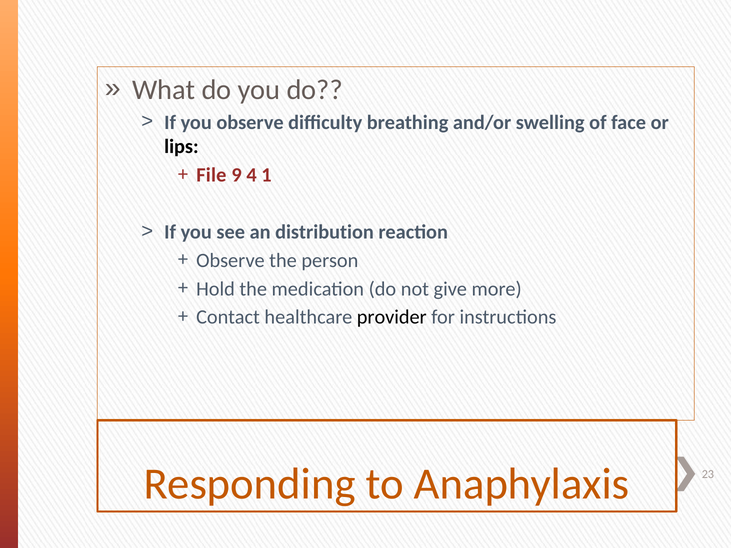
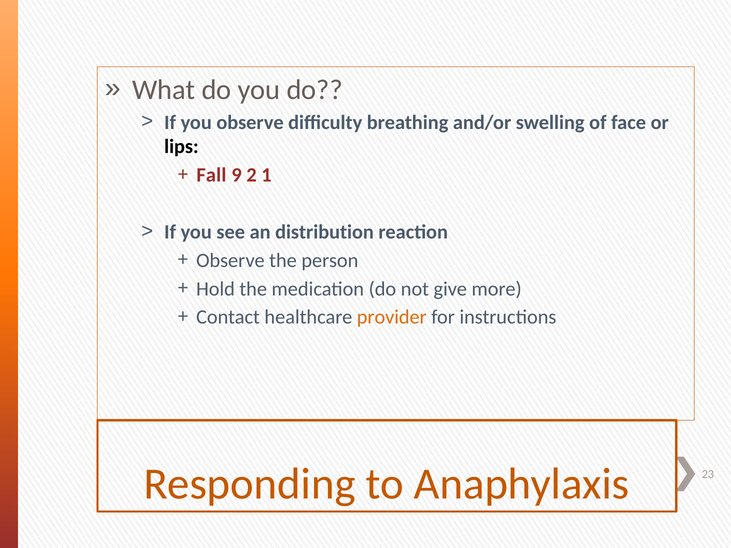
File: File -> Fall (211, 175)
4: 4 -> 2 (252, 175)
provider colour: black -> orange (392, 317)
